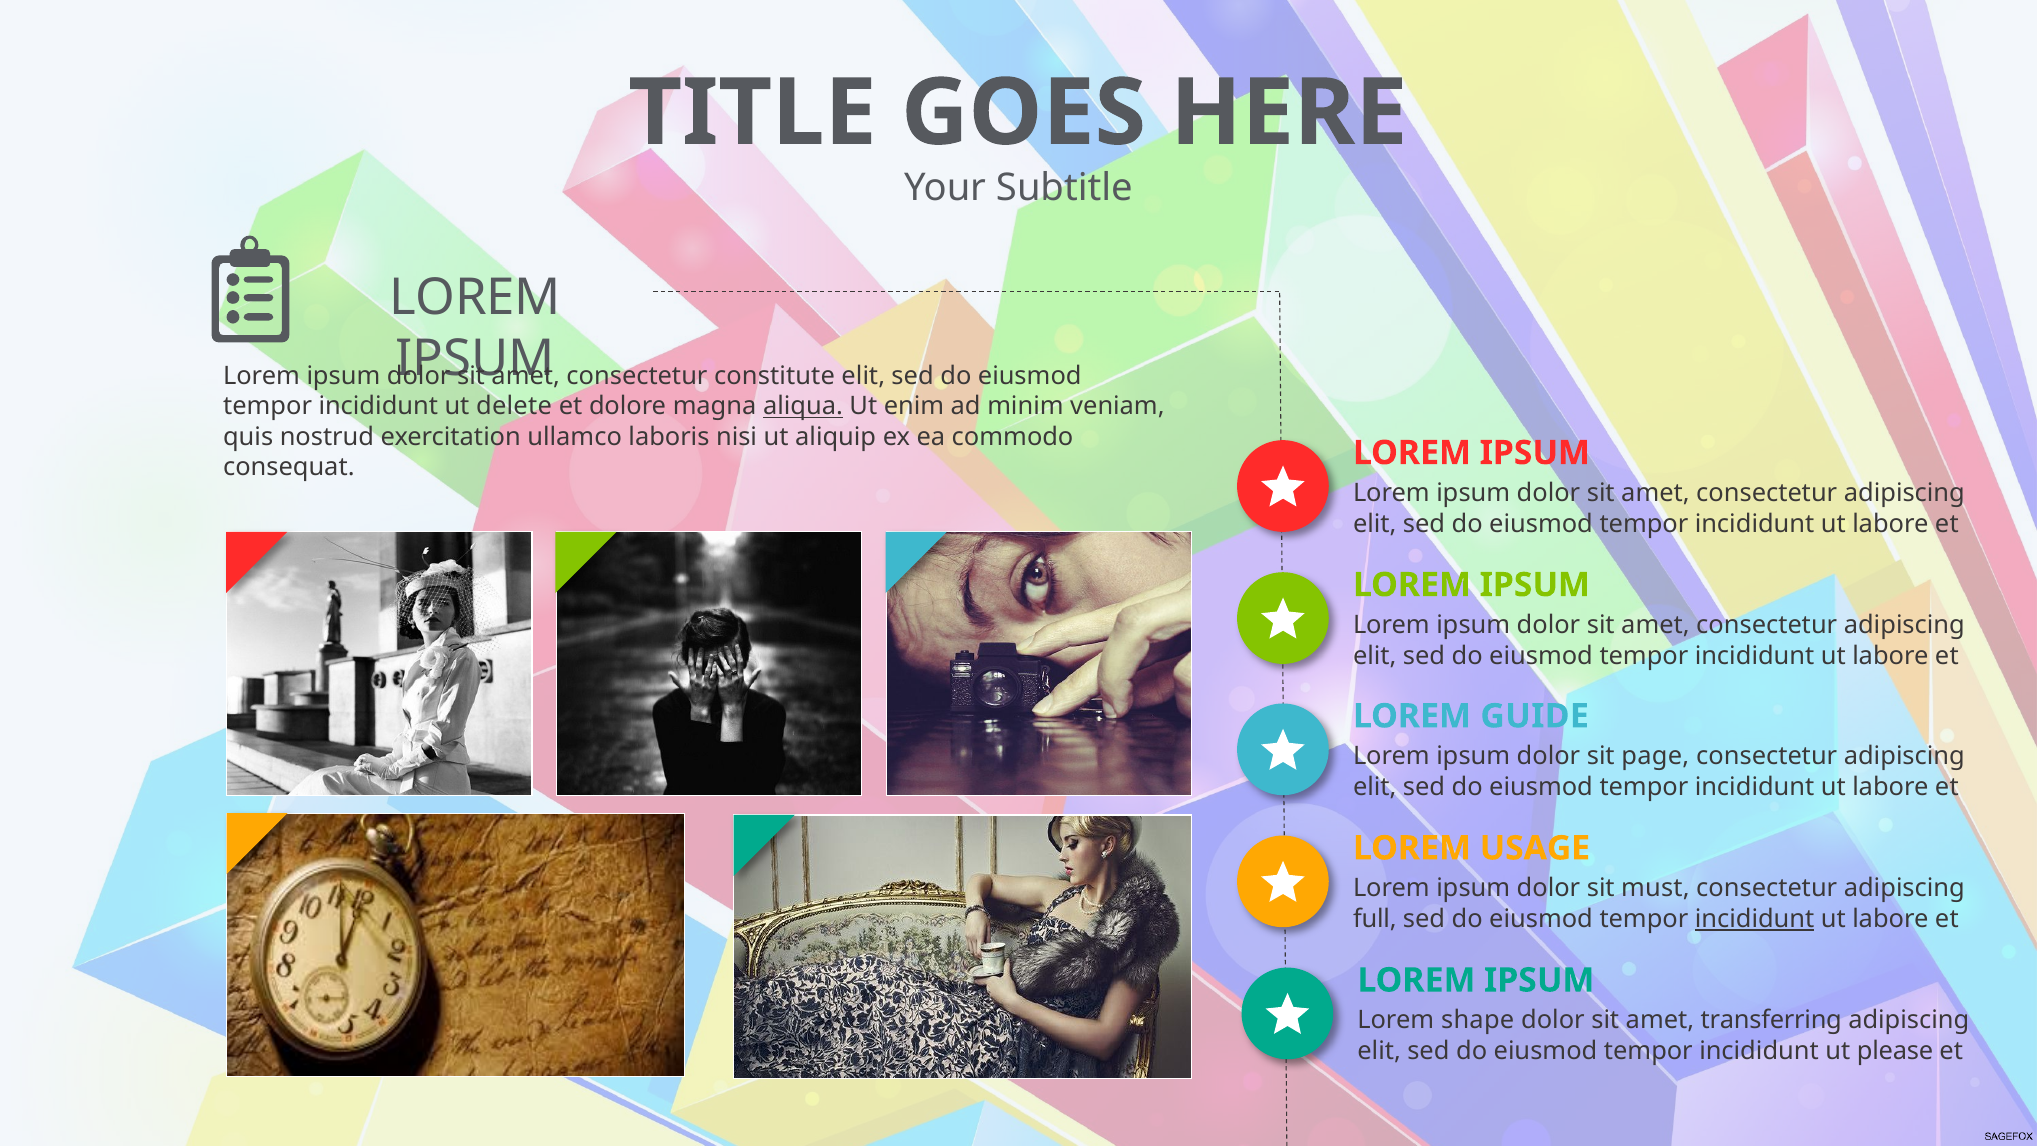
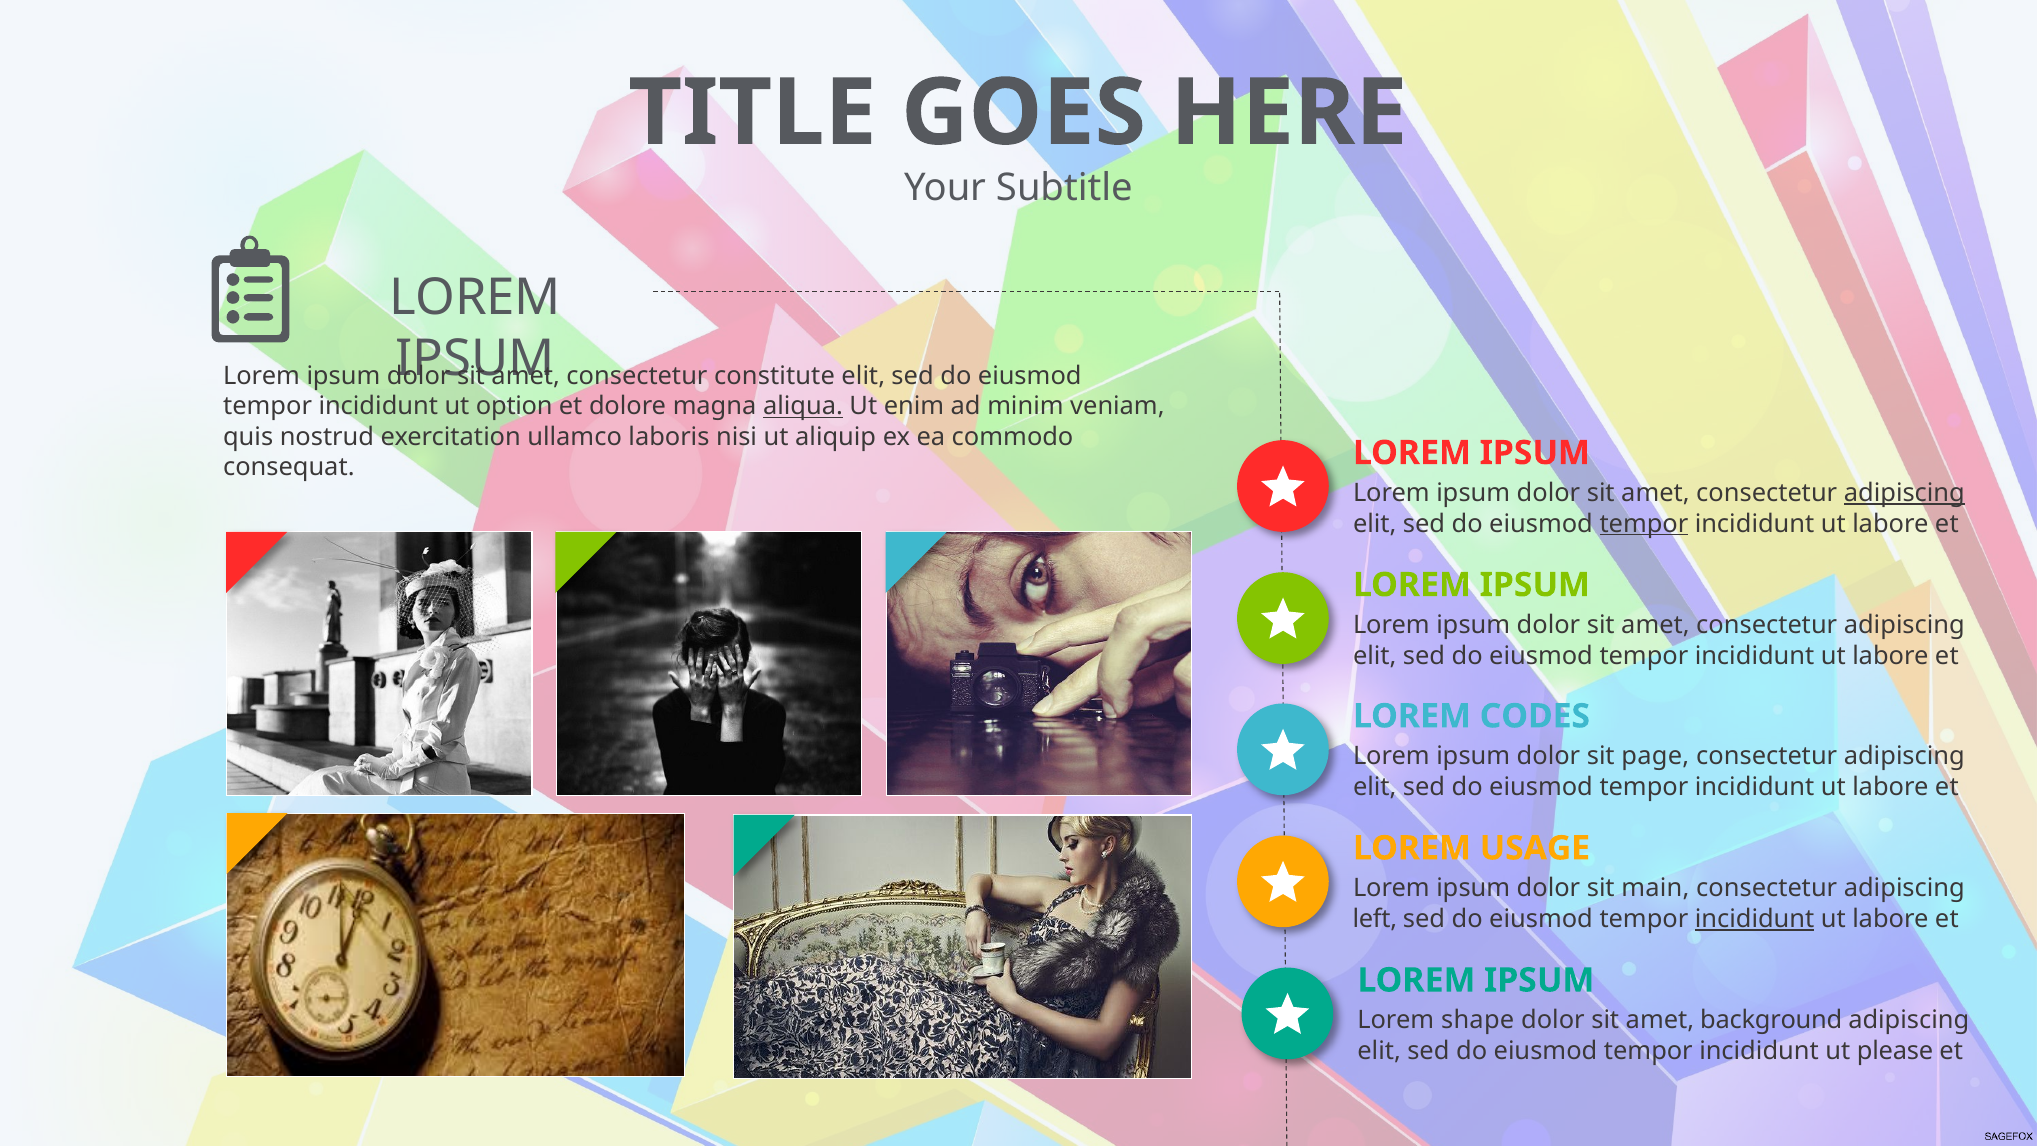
delete: delete -> option (514, 406)
adipiscing underline: none -> present (1904, 493)
tempor underline: none -> present (1644, 524)
GUIDE: GUIDE -> CODES (1535, 716)
must: must -> main (1655, 888)
full: full -> left (1375, 919)
transferring: transferring -> background (1771, 1020)
